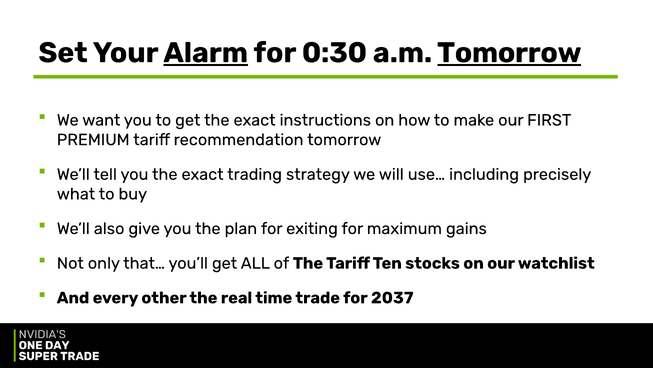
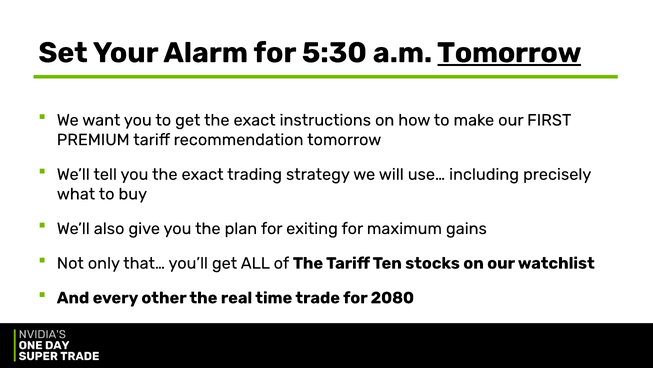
Alarm underline: present -> none (206, 53)
0:30: 0:30 -> 5:30 (334, 53)
2037: 2037 -> 2080 (392, 297)
